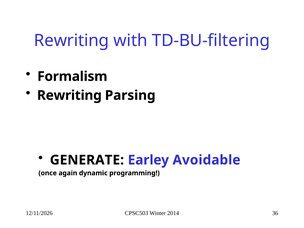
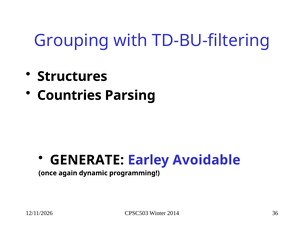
Rewriting: Rewriting -> Grouping (72, 40)
Formalism: Formalism -> Structures (72, 76)
Rewriting: Rewriting -> Countries (69, 95)
